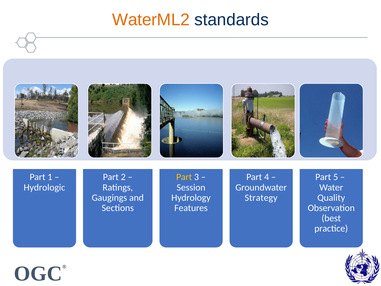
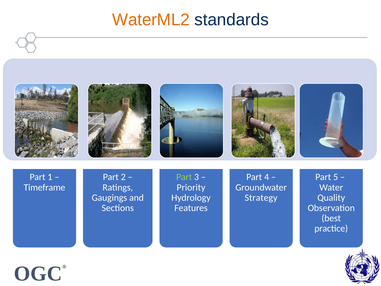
Part colour: yellow -> light green (184, 177)
Hydrologic: Hydrologic -> Timeframe (44, 187)
Session: Session -> Priority (191, 187)
